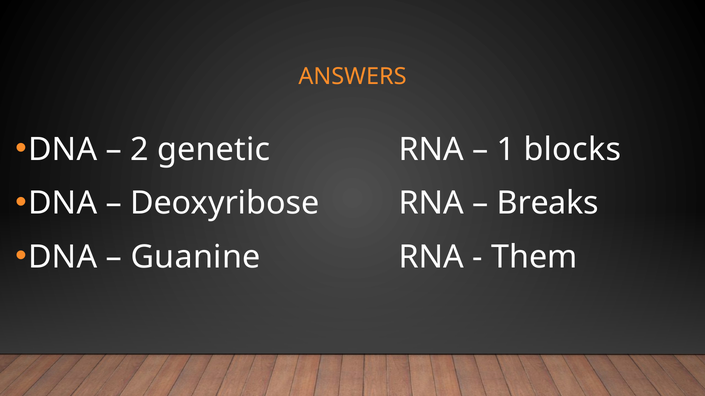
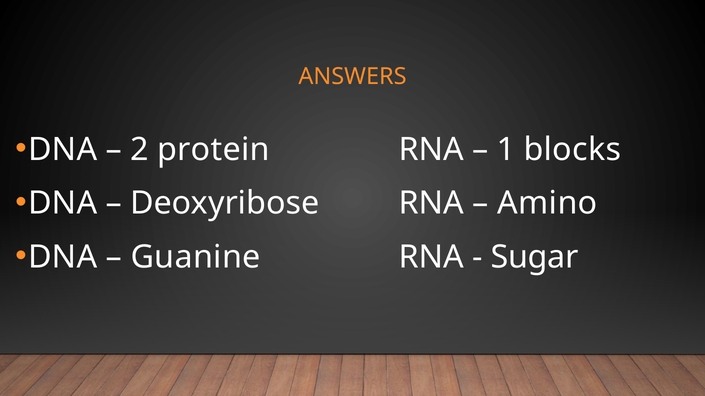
genetic: genetic -> protein (214, 150)
Breaks: Breaks -> Amino (547, 204)
Them: Them -> Sugar (535, 257)
